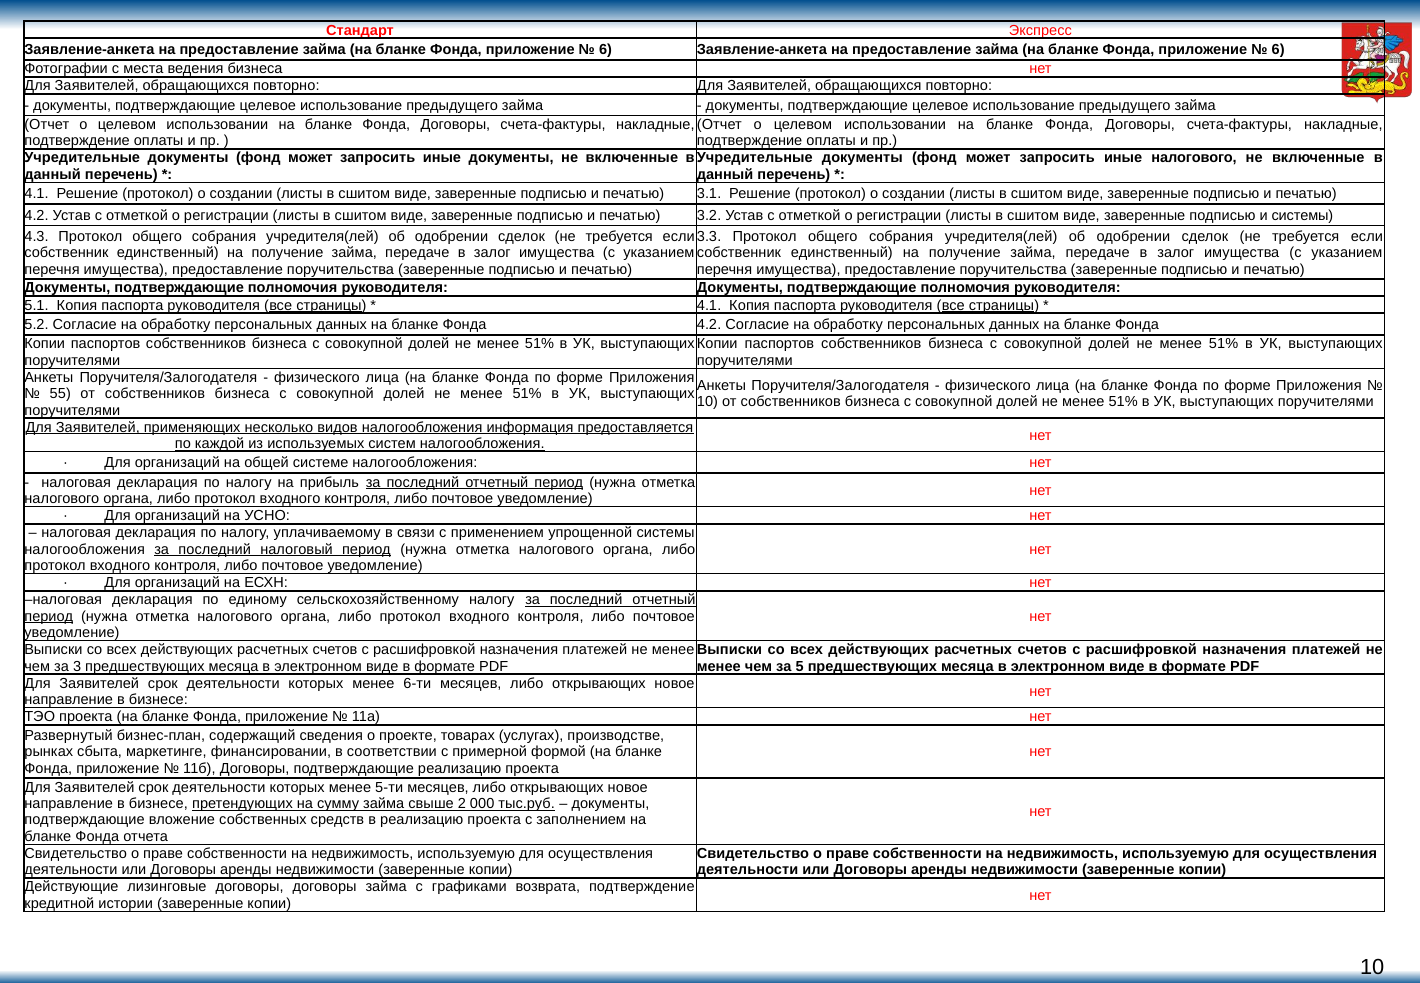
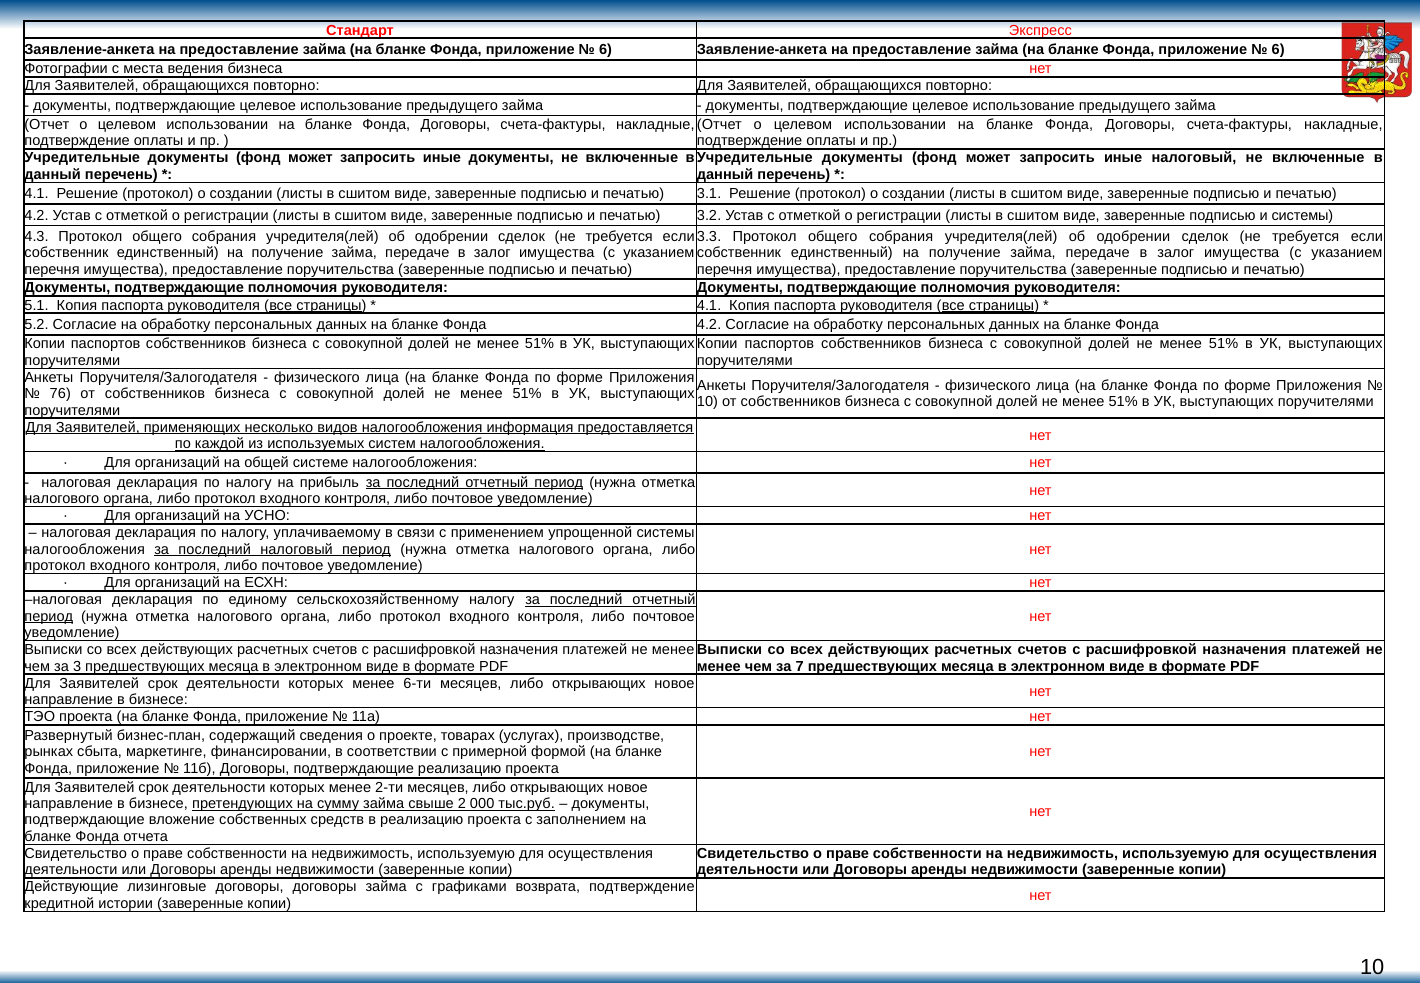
иные налогового: налогового -> налоговый (1194, 158)
55: 55 -> 76 (60, 394)
5: 5 -> 7 (800, 666)
5-ти: 5-ти -> 2-ти (389, 787)
